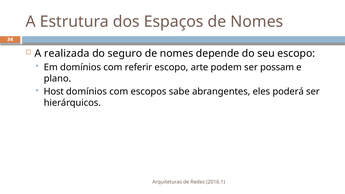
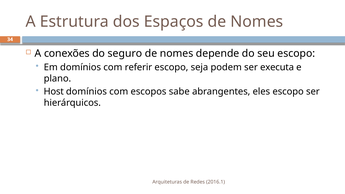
realizada: realizada -> conexões (67, 54)
arte: arte -> seja (199, 67)
possam: possam -> executa (277, 67)
eles poderá: poderá -> escopo (288, 92)
